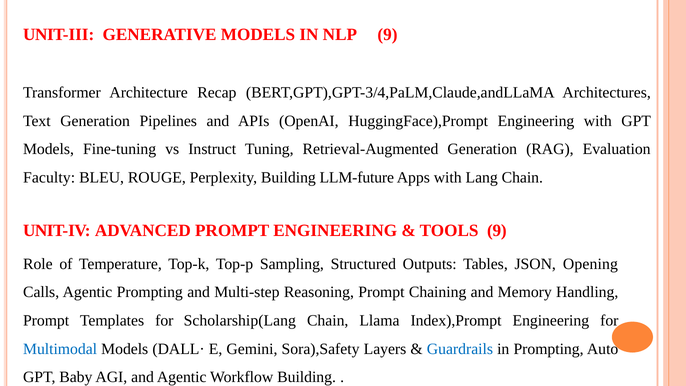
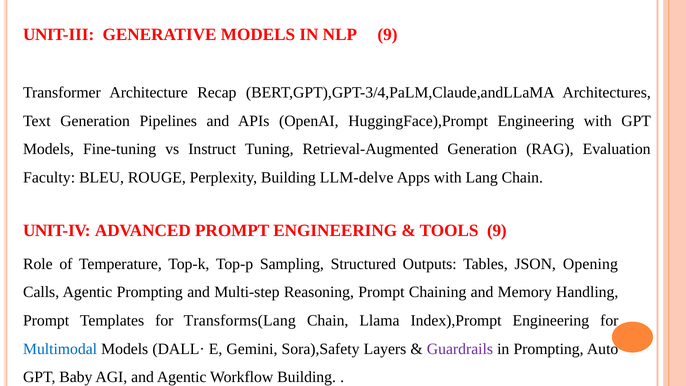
LLM-future: LLM-future -> LLM-delve (357, 177)
Scholarship(Lang: Scholarship(Lang -> Transforms(Lang (240, 320)
Guardrails colour: blue -> purple (460, 349)
